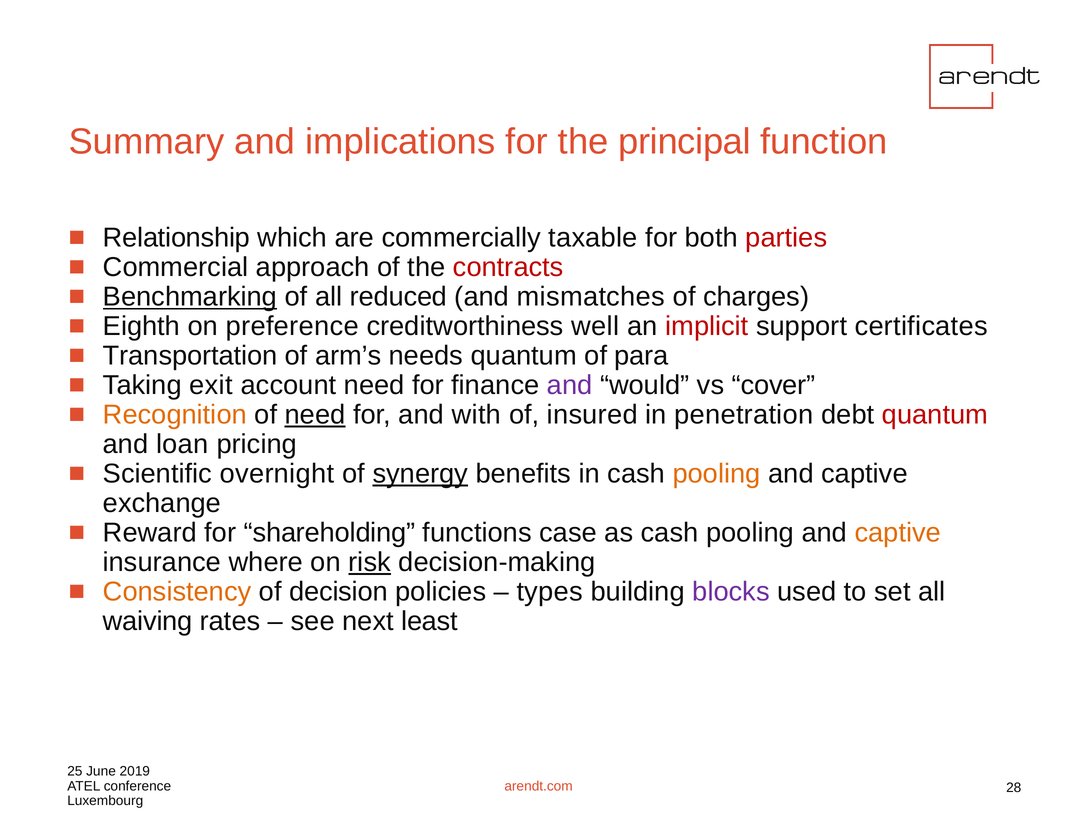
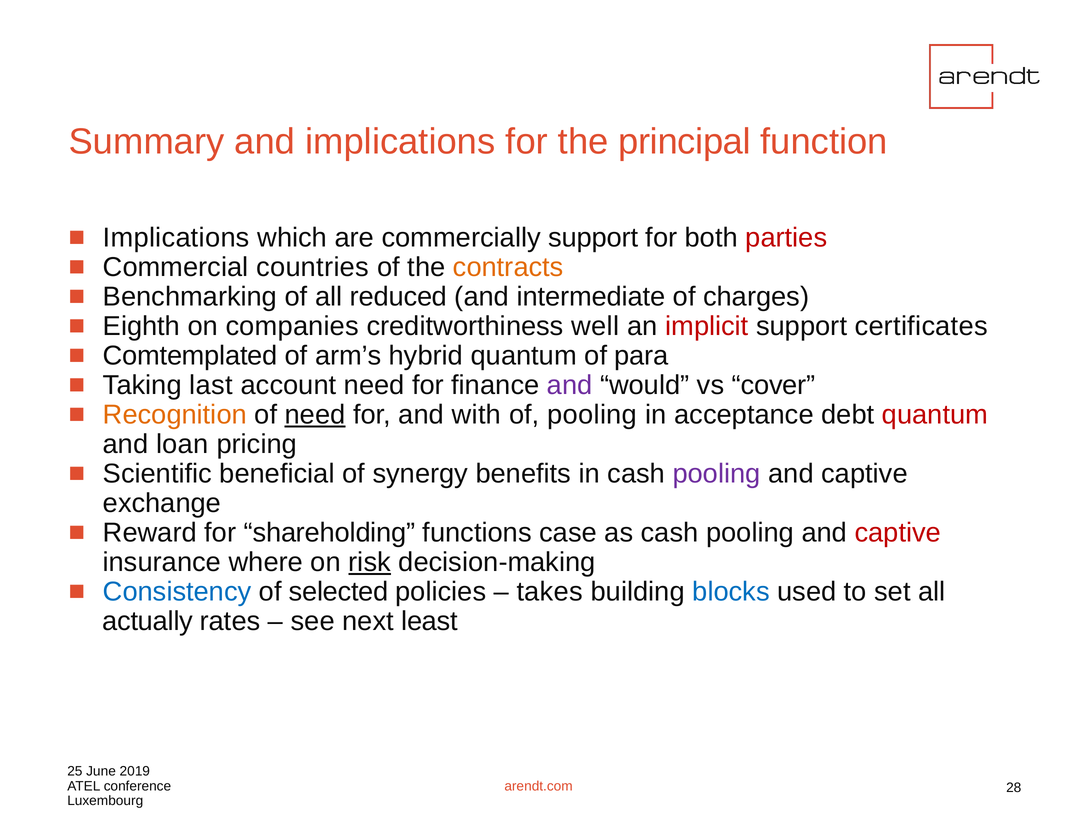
Relationship: Relationship -> Implications (176, 238)
commercially taxable: taxable -> support (593, 238)
approach: approach -> countries (313, 267)
contracts colour: red -> orange (508, 267)
Benchmarking underline: present -> none (190, 297)
mismatches: mismatches -> intermediate (591, 297)
preference: preference -> companies (292, 326)
Transportation: Transportation -> Comtemplated (190, 356)
needs: needs -> hybrid (426, 356)
exit: exit -> last (211, 385)
of insured: insured -> pooling (592, 415)
penetration: penetration -> acceptance (744, 415)
overnight: overnight -> beneficial (277, 474)
synergy underline: present -> none (420, 474)
pooling colour: orange -> purple (717, 474)
captive colour: orange -> red (898, 533)
Consistency colour: orange -> blue (177, 592)
decision: decision -> selected (339, 592)
types: types -> takes (550, 592)
blocks colour: purple -> blue (731, 592)
waiving: waiving -> actually (148, 621)
